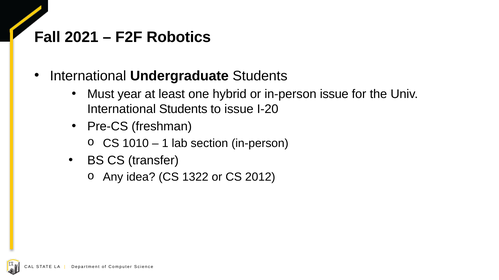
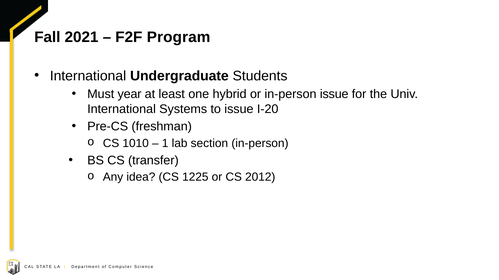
Robotics: Robotics -> Program (179, 37)
International Students: Students -> Systems (183, 109)
1322: 1322 -> 1225 (195, 178)
